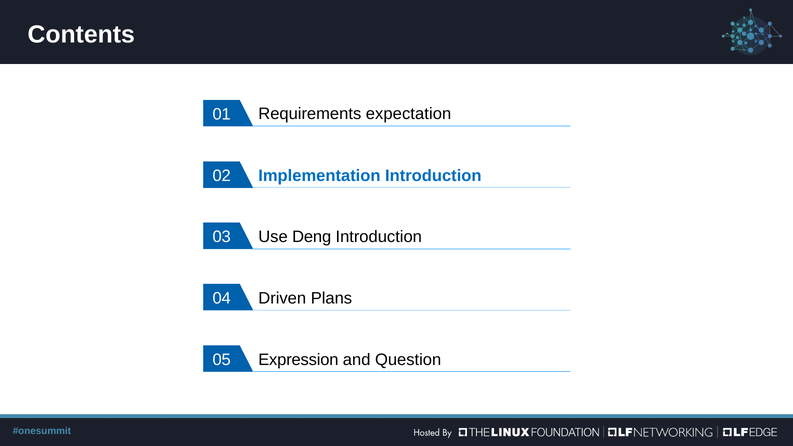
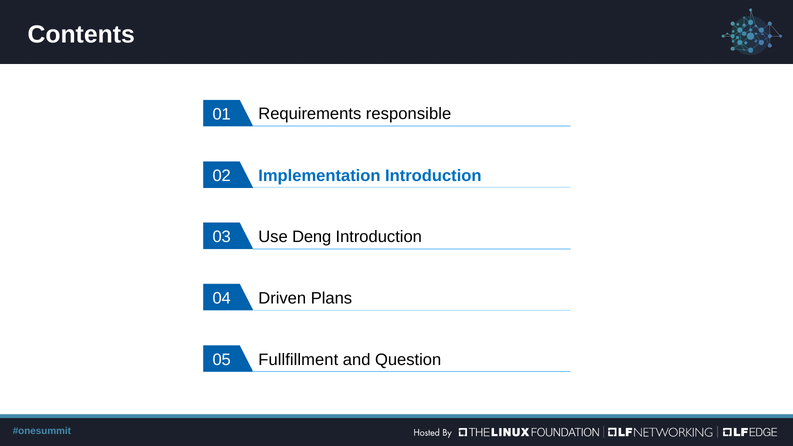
expectation: expectation -> responsible (409, 114)
Expression: Expression -> Fullfillment (298, 360)
